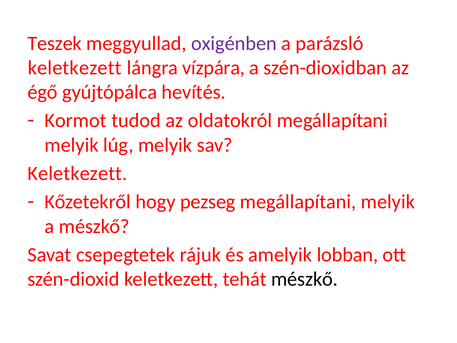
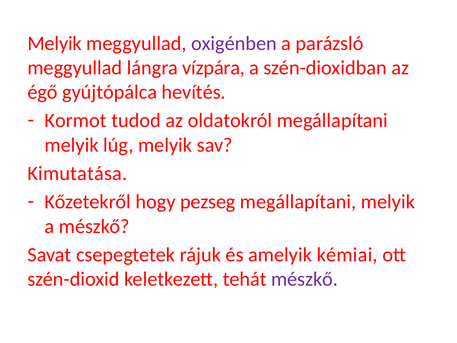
Teszek: Teszek -> Melyik (55, 43)
keletkezett: keletkezett -> meggyullad (75, 68)
Keletkezett: Keletkezett -> Kimutatása (77, 173)
lobban: lobban -> kémiai (347, 255)
mészkő colour: black -> purple (305, 279)
